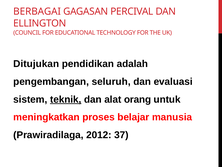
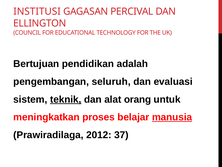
BERBAGAI: BERBAGAI -> INSTITUSI (37, 11)
Ditujukan: Ditujukan -> Bertujuan (36, 64)
manusia underline: none -> present (172, 117)
